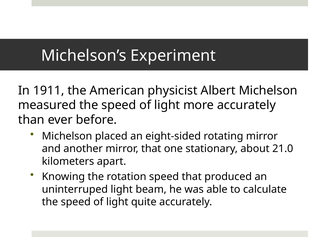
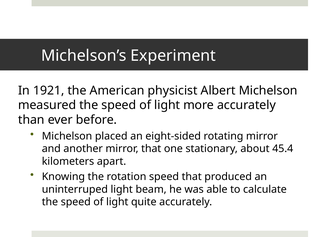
1911: 1911 -> 1921 (49, 90)
21.0: 21.0 -> 45.4 (283, 149)
